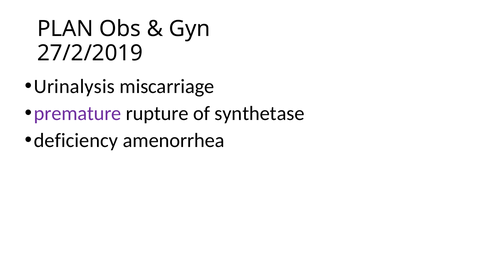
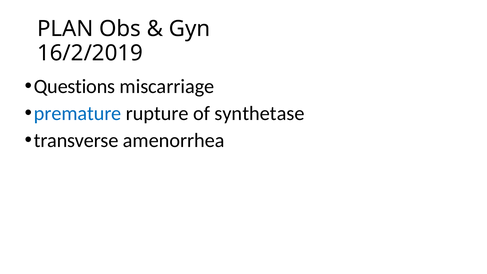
27/2/2019: 27/2/2019 -> 16/2/2019 (90, 53)
Urinalysis: Urinalysis -> Questions (74, 86)
premature colour: purple -> blue (78, 113)
deficiency: deficiency -> transverse (76, 140)
